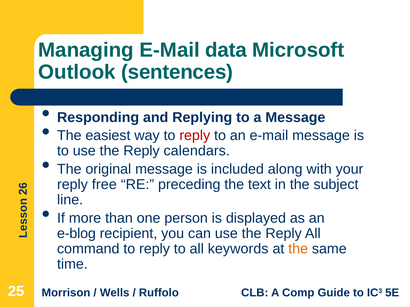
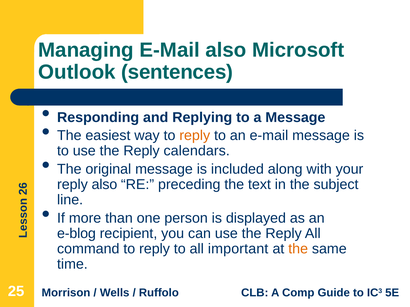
E-Mail data: data -> also (226, 50)
reply colour: red -> orange (195, 136)
reply free: free -> also (104, 185)
keywords: keywords -> important (238, 249)
